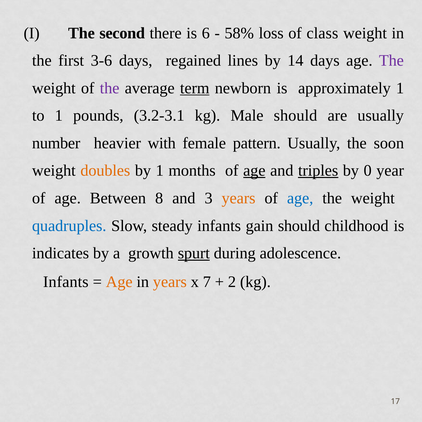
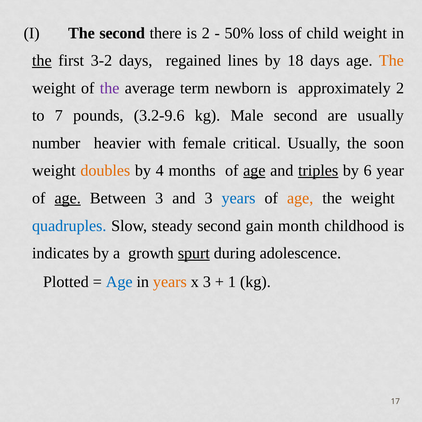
is 6: 6 -> 2 (206, 33)
58%: 58% -> 50% (239, 33)
class: class -> child (322, 33)
the underline: none -> present (42, 61)
3-6: 3-6 -> 3-2 (101, 61)
14: 14 -> 18 (295, 61)
The colour: purple -> orange (391, 61)
term underline: present -> none (195, 88)
approximately 1: 1 -> 2 (400, 88)
to 1: 1 -> 7 (59, 116)
3.2-3.1: 3.2-3.1 -> 3.2-9.6 (159, 116)
Male should: should -> second (296, 116)
pattern: pattern -> critical (257, 143)
by 1: 1 -> 4 (160, 171)
0: 0 -> 6 (368, 171)
age underline: none -> present (68, 198)
Between 8: 8 -> 3 (159, 198)
years colour: orange -> blue (239, 198)
age colour: blue -> orange (300, 198)
steady infants: infants -> second (219, 226)
gain should: should -> month (299, 226)
Infants: Infants -> Plotted (66, 282)
Age colour: orange -> blue (119, 282)
x 7: 7 -> 3 (207, 282)
2: 2 -> 1 (232, 282)
